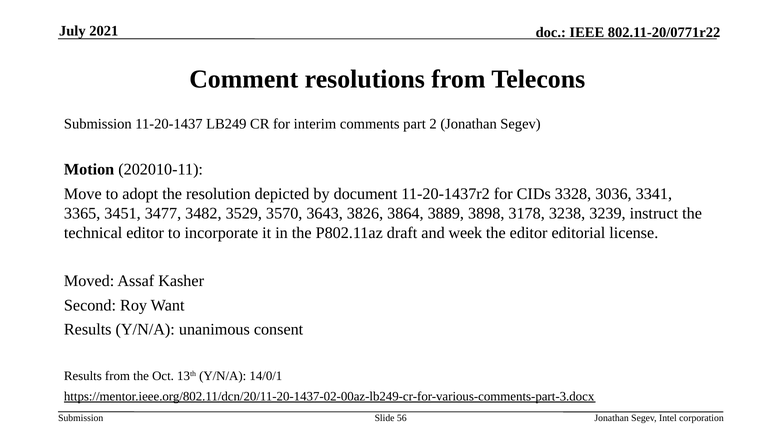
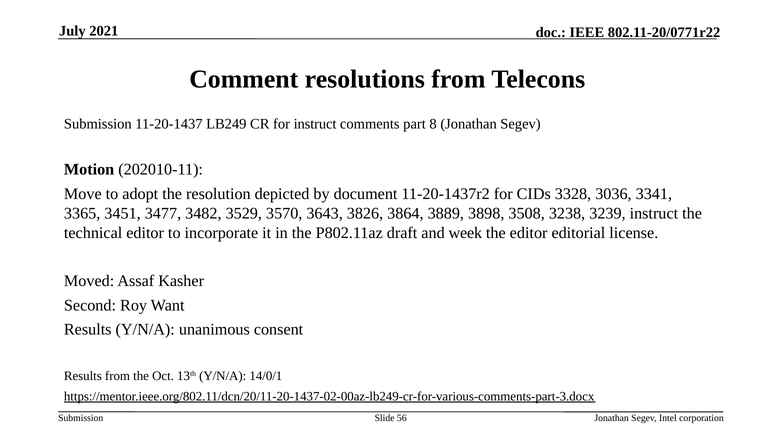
for interim: interim -> instruct (315, 124)
2: 2 -> 8 (433, 124)
3178: 3178 -> 3508 (527, 213)
